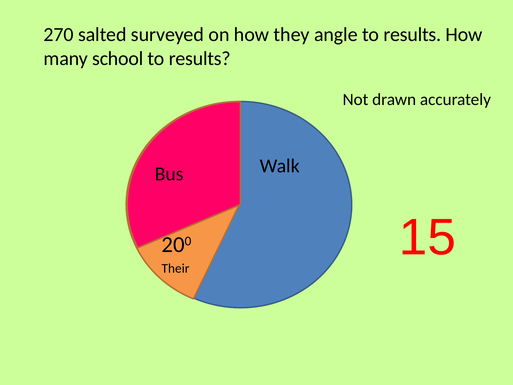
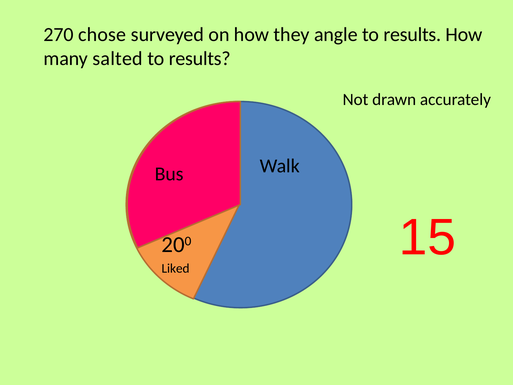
salted: salted -> chose (102, 35)
school: school -> salted (118, 59)
Their: Their -> Liked (176, 268)
